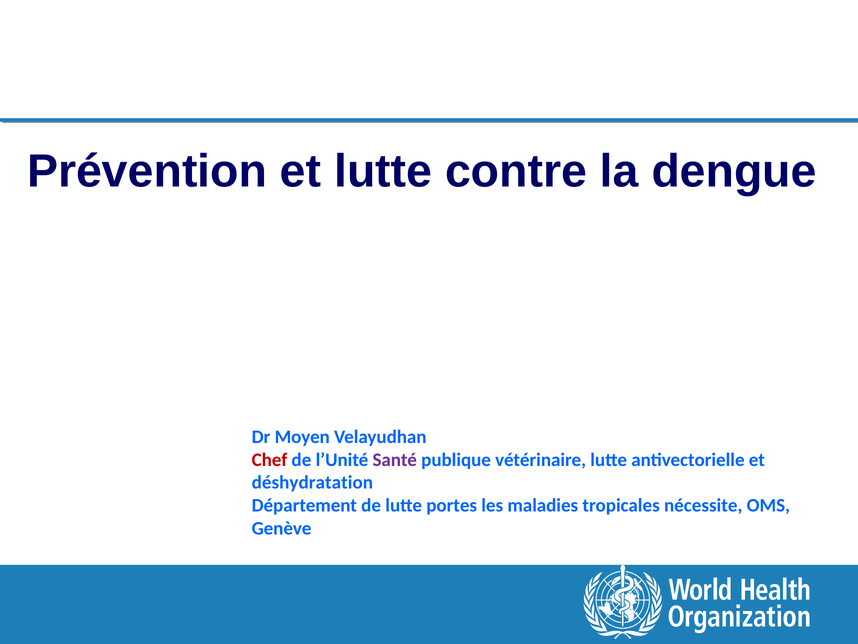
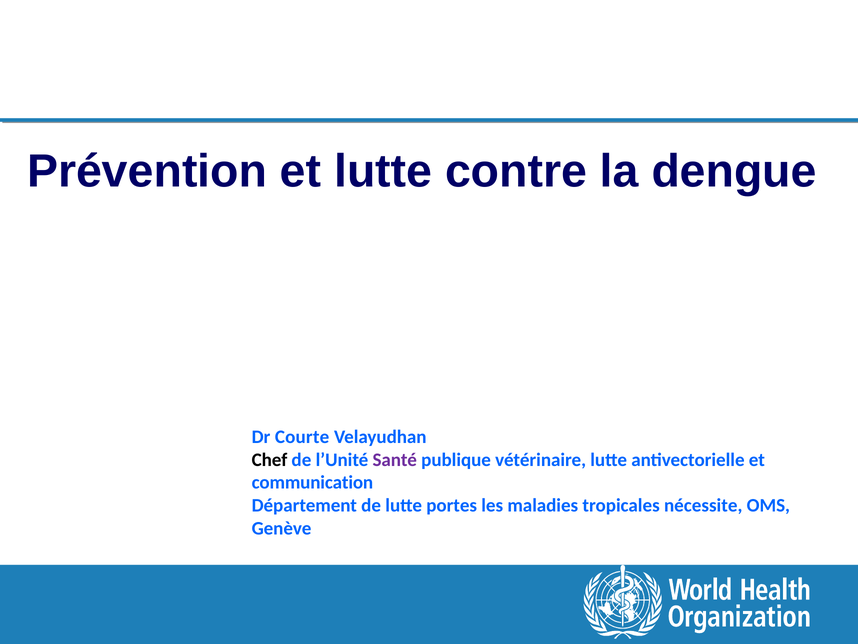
Moyen: Moyen -> Courte (302, 437)
Chef colour: red -> black (269, 459)
déshydratation: déshydratation -> communication (312, 482)
